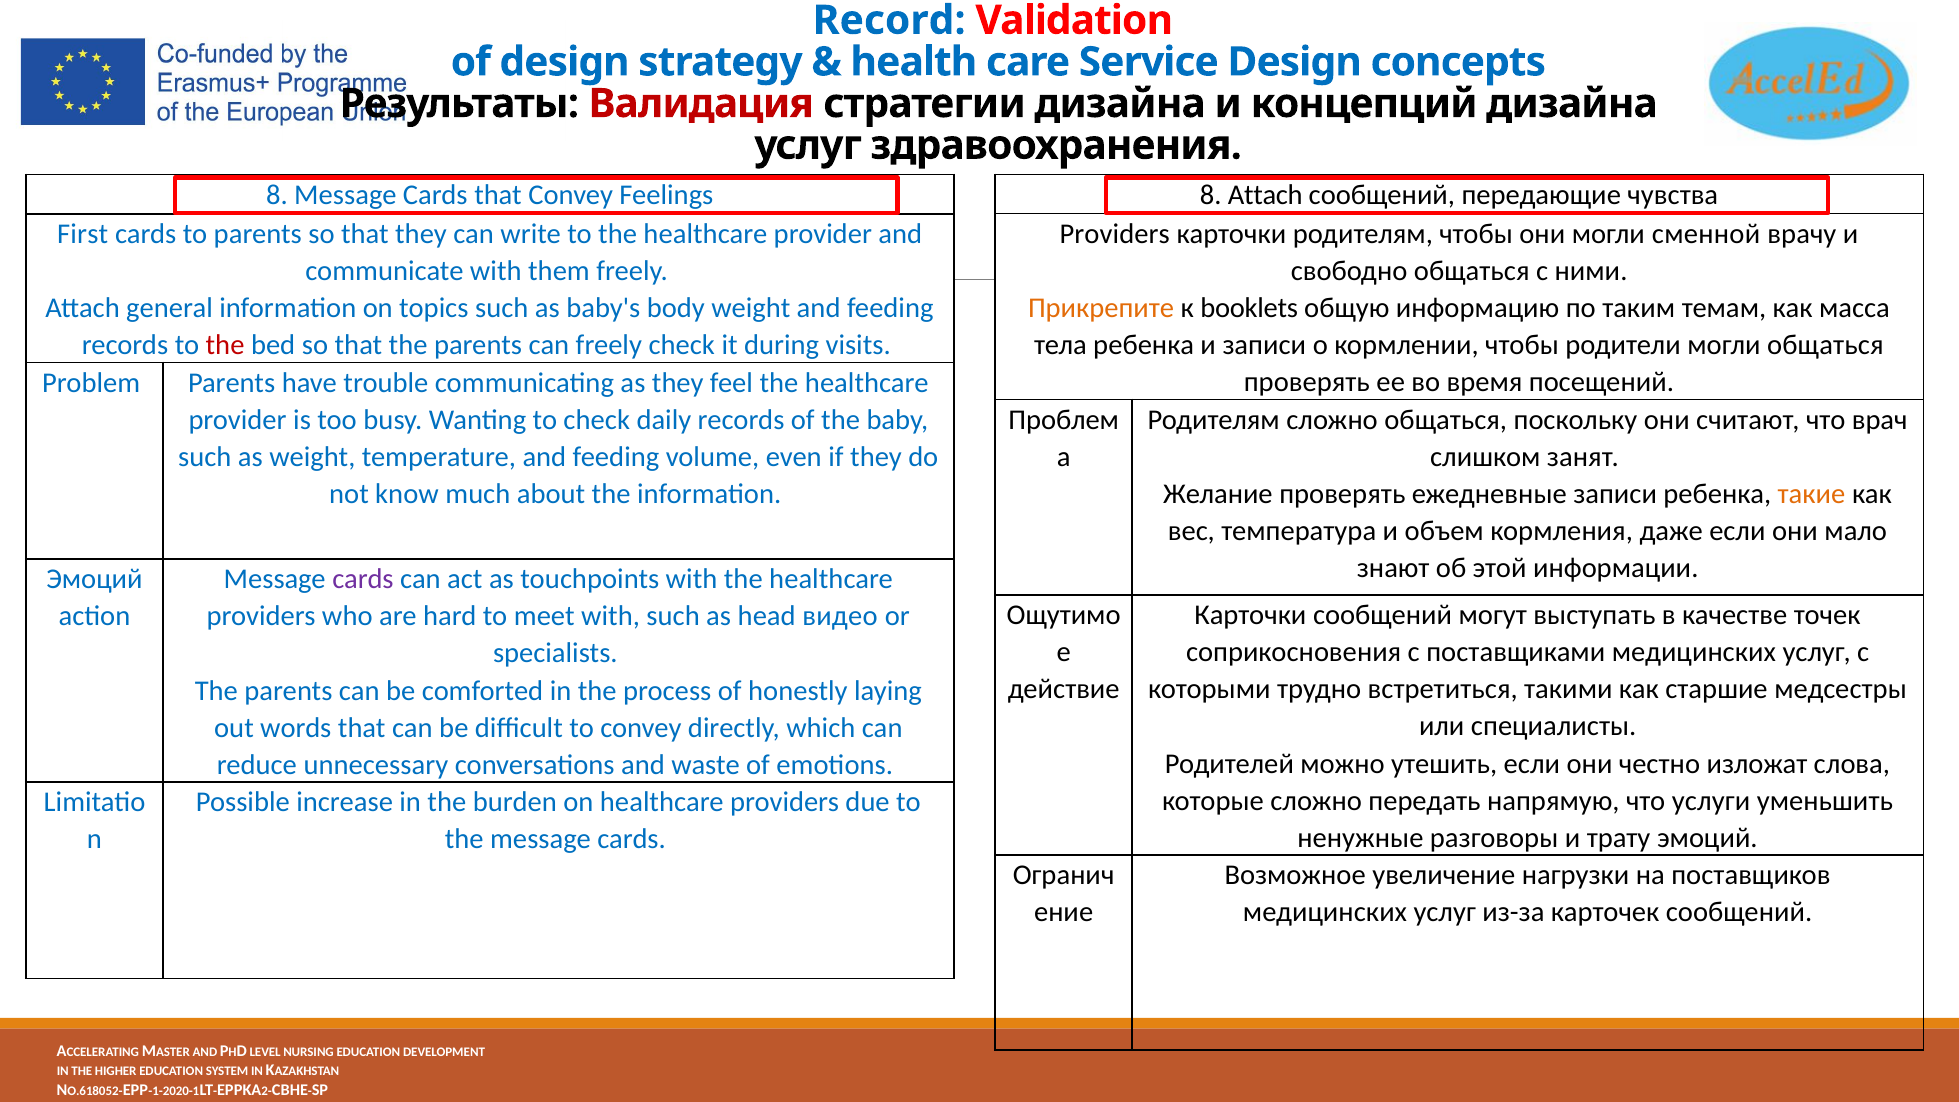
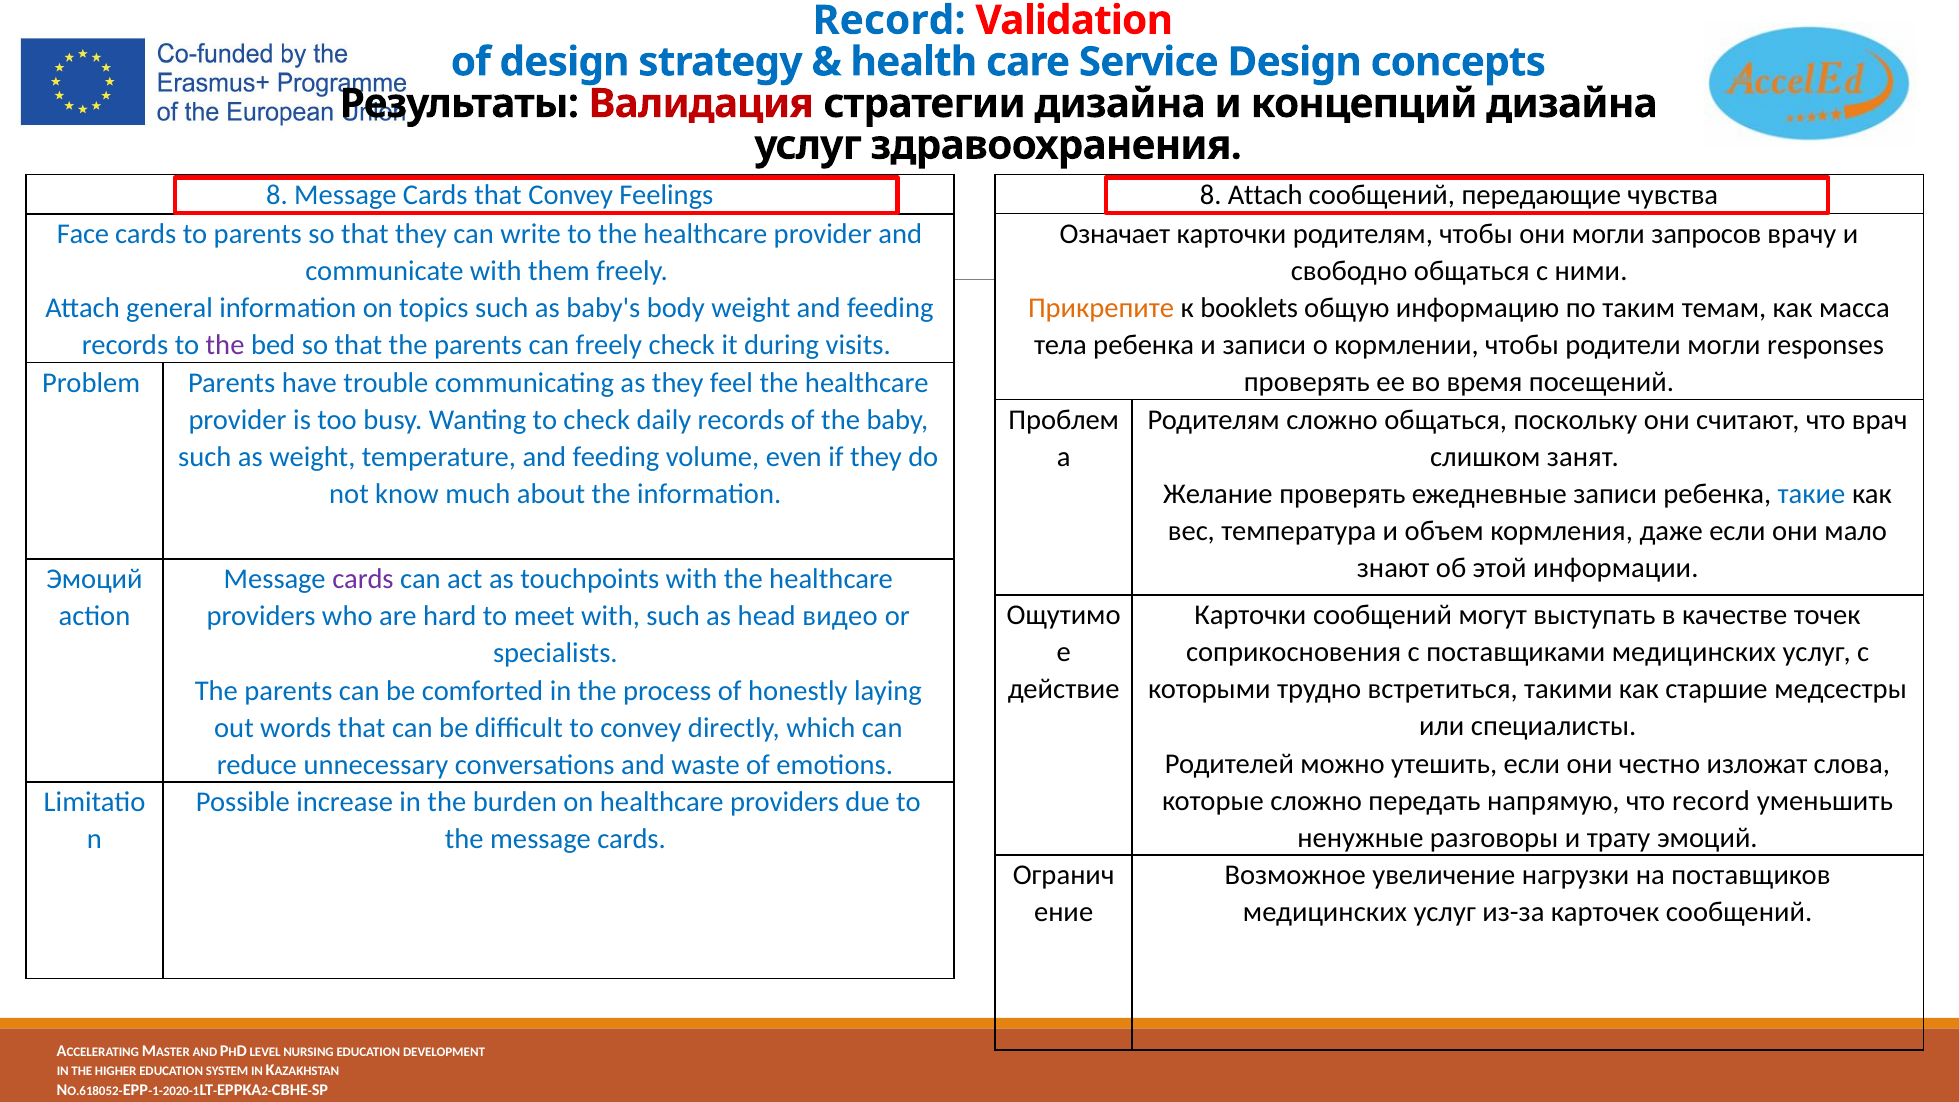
Providers: Providers -> Означает (1115, 234)
сменной: сменной -> запросов (1706, 234)
First: First -> Face (83, 234)
могли общаться: общаться -> responses (1826, 345)
the colour: red -> purple (225, 346)
такие colour: orange -> blue (1811, 494)
что услуги: услуги -> record (1711, 801)
